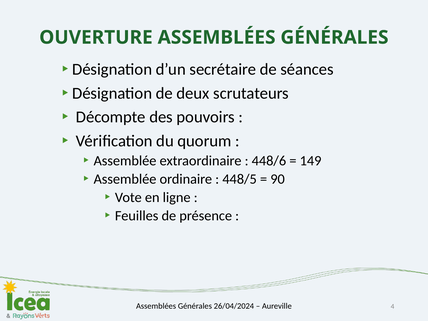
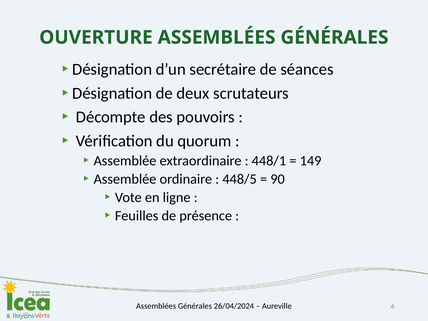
448/6: 448/6 -> 448/1 (269, 161)
